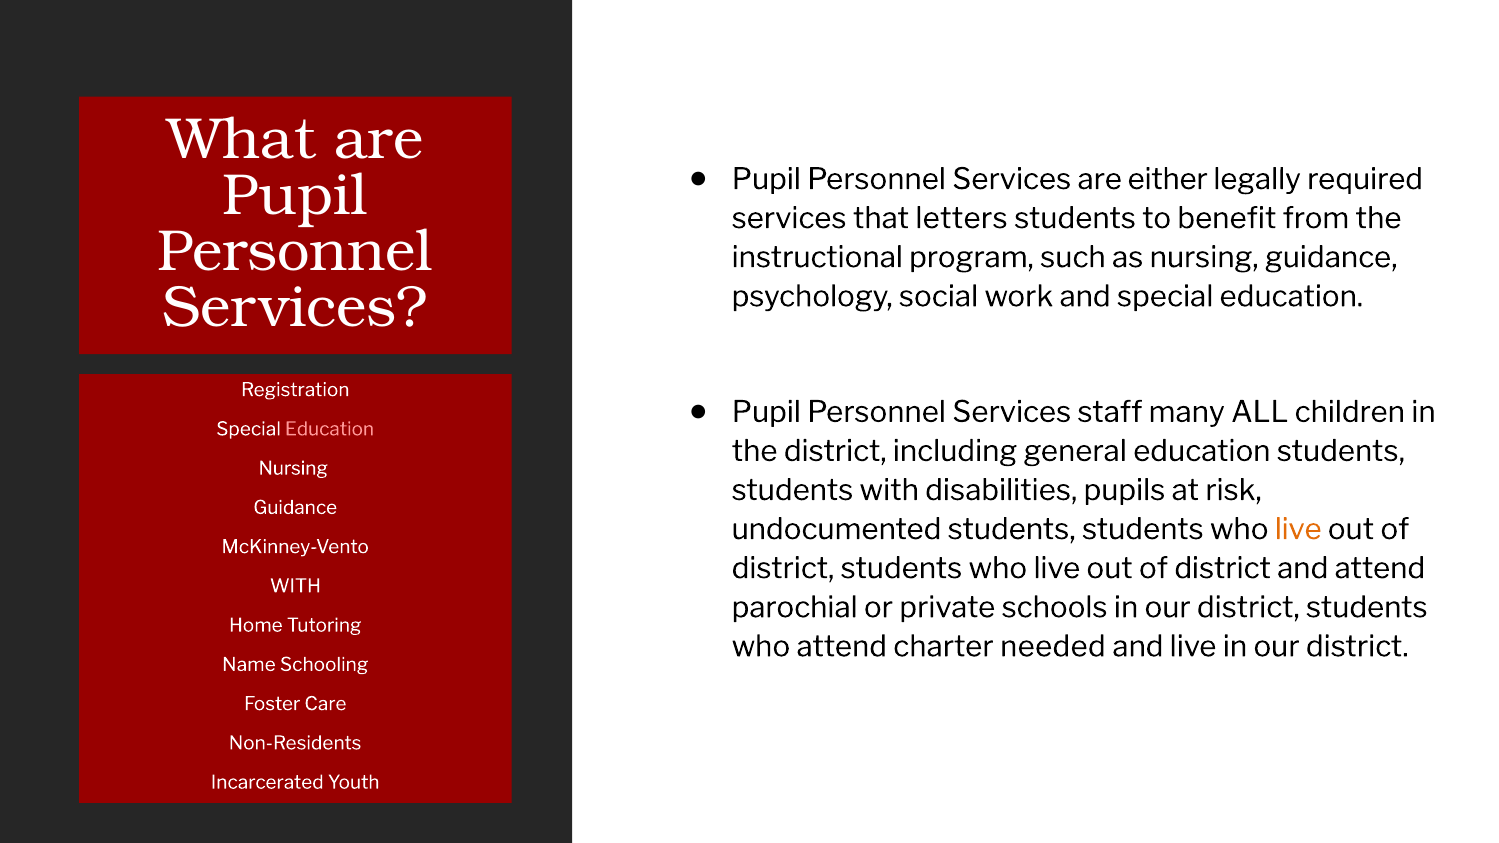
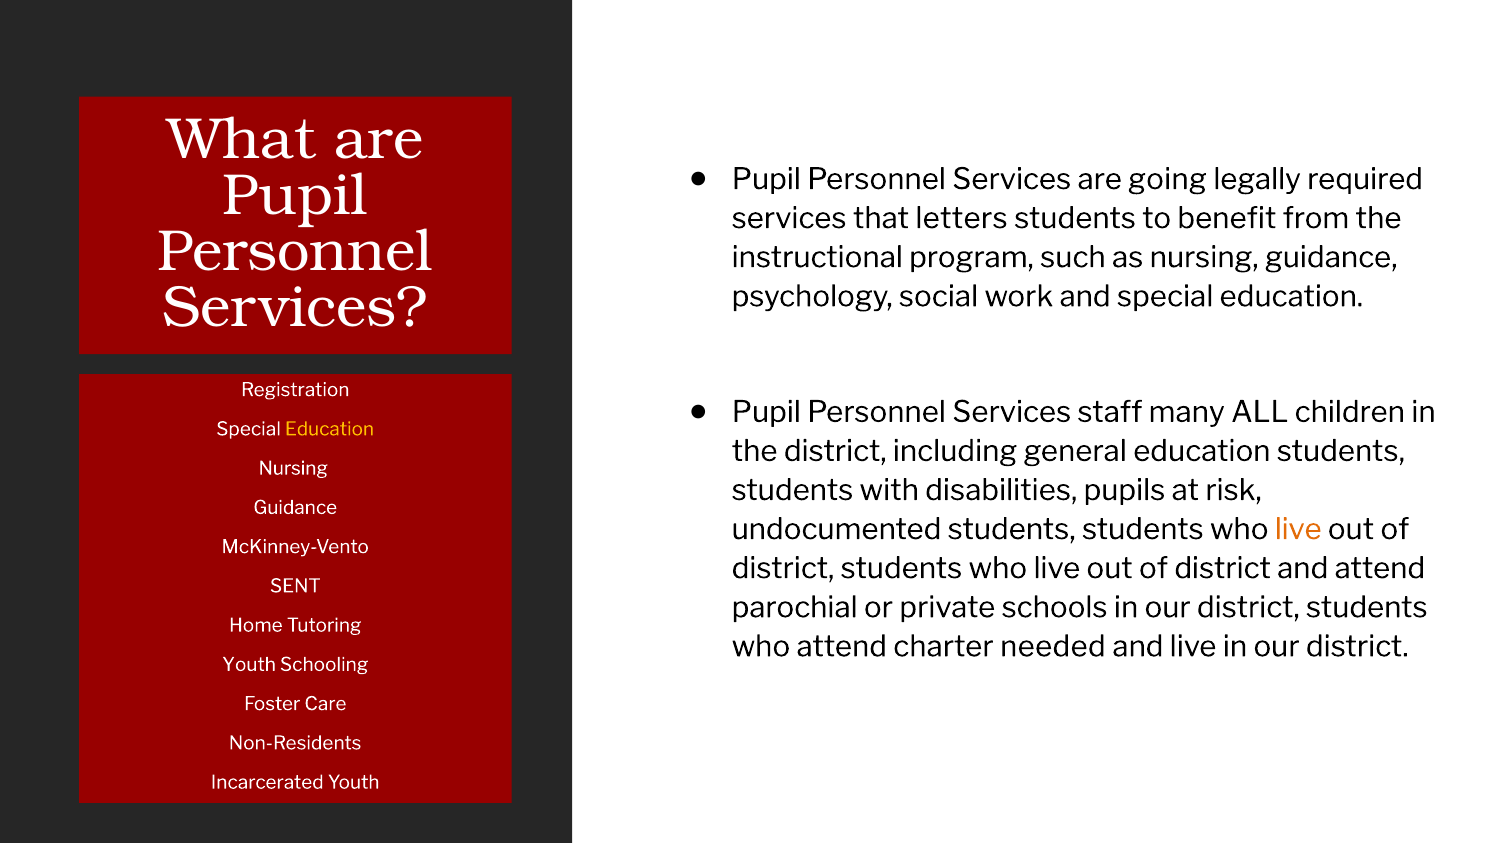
either: either -> going (1167, 179)
Education colour: pink -> yellow (329, 429)
WITH: WITH -> SENT (295, 586)
Name: Name -> Youth (249, 665)
